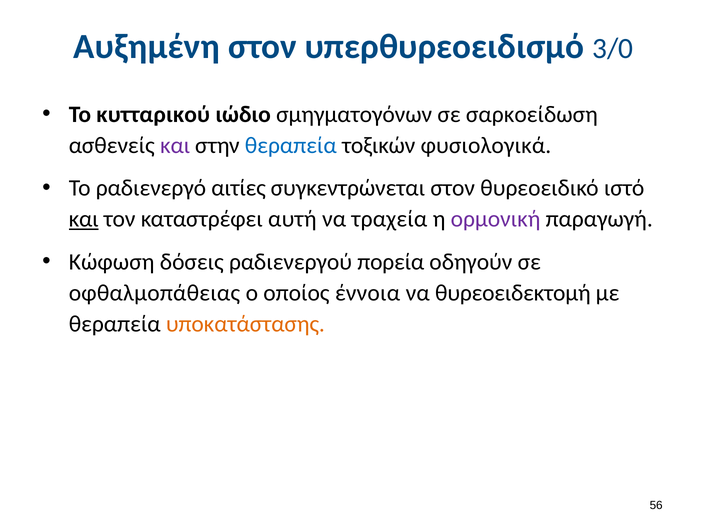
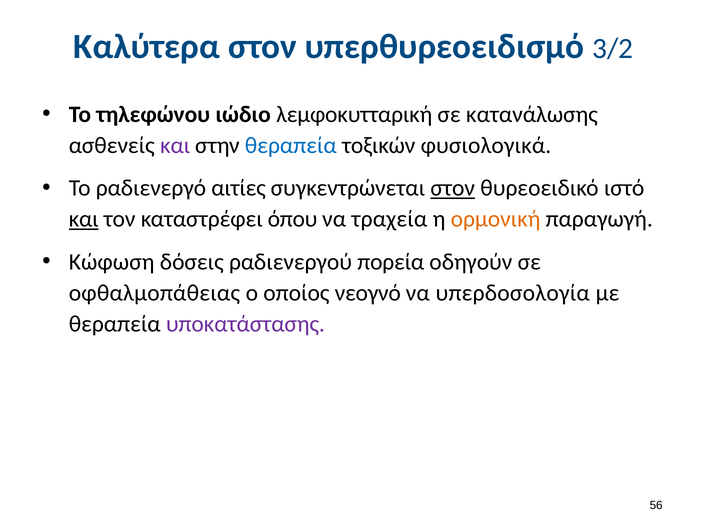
Αυξημένη: Αυξημένη -> Καλύτερα (147, 46)
3/0: 3/0 -> 3/2 (613, 48)
κυτταρικού: κυτταρικού -> τηλεφώνου (153, 114)
σμηγματογόνων: σμηγματογόνων -> λεμφοκυτταρική (354, 114)
σαρκοείδωση: σαρκοείδωση -> κατανάλωσης (532, 114)
στον underline: none -> present (453, 188)
αυτή: αυτή -> όπου (293, 219)
ορμονική colour: purple -> orange (496, 219)
έννοια: έννοια -> νεογνό (368, 293)
θυρεοειδεκτομή: θυρεοειδεκτομή -> υπερδοσολογία (513, 293)
υποκατάστασης colour: orange -> purple (245, 324)
